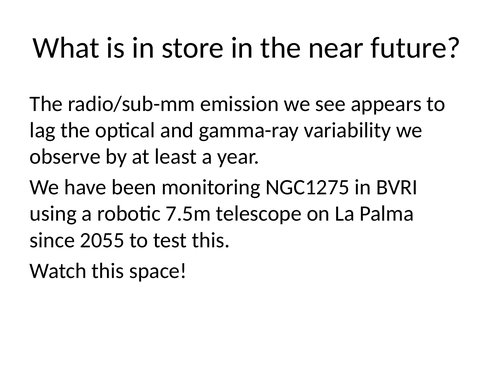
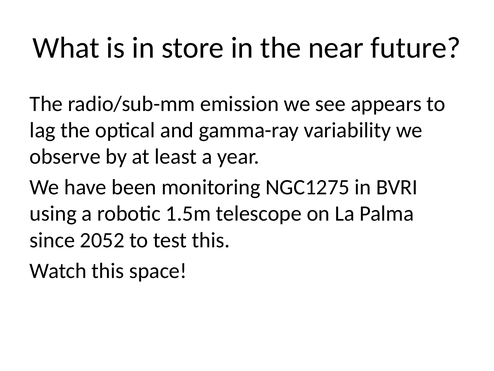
7.5m: 7.5m -> 1.5m (188, 213)
2055: 2055 -> 2052 (102, 240)
